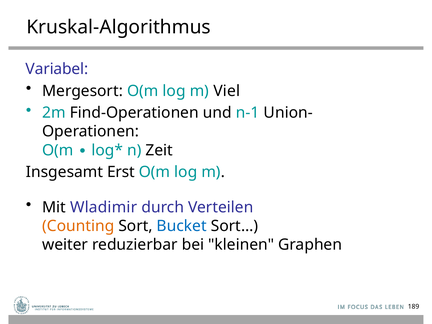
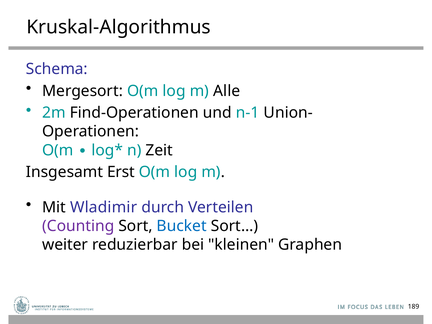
Variabel: Variabel -> Schema (57, 69)
Viel: Viel -> Alle (227, 91)
Counting colour: orange -> purple (78, 226)
